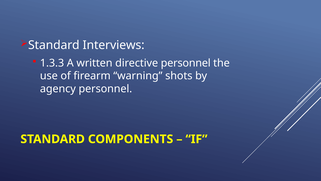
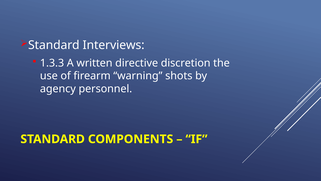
directive personnel: personnel -> discretion (186, 63)
